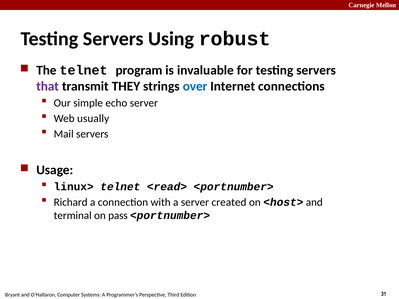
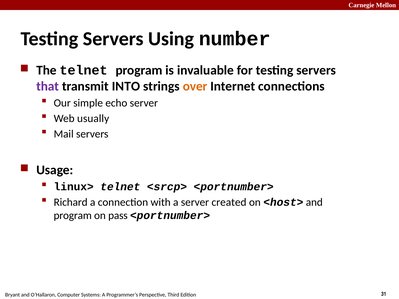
robust: robust -> number (235, 39)
THEY: THEY -> INTO (126, 86)
over colour: blue -> orange (195, 86)
<read>: <read> -> <srcp> (167, 187)
terminal: terminal -> program (73, 216)
